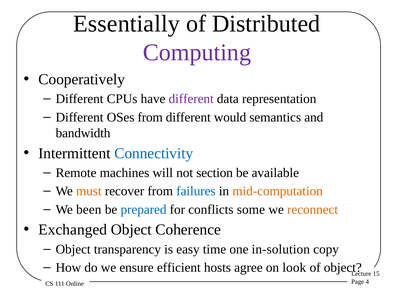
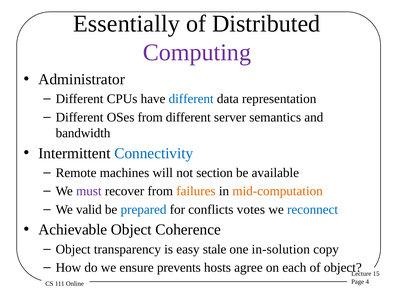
Cooperatively: Cooperatively -> Administrator (82, 79)
different colour: purple -> blue (191, 99)
would: would -> server (230, 117)
must colour: orange -> purple (89, 191)
failures colour: blue -> orange (196, 191)
been: been -> valid (89, 210)
some: some -> votes (251, 210)
reconnect colour: orange -> blue (313, 210)
Exchanged: Exchanged -> Achievable (73, 230)
time: time -> stale (215, 250)
efficient: efficient -> prevents (179, 268)
look: look -> each (294, 268)
